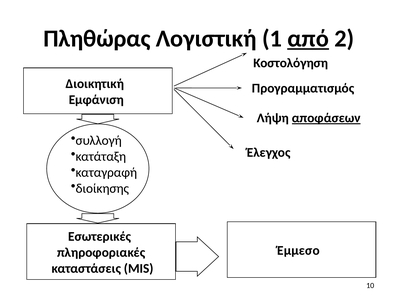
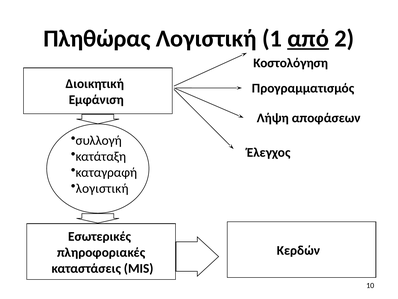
αποφάσεων underline: present -> none (326, 118)
διοίκησης: διοίκησης -> λογιστική (102, 188)
Έμμεσο: Έμμεσο -> Κερδών (298, 250)
